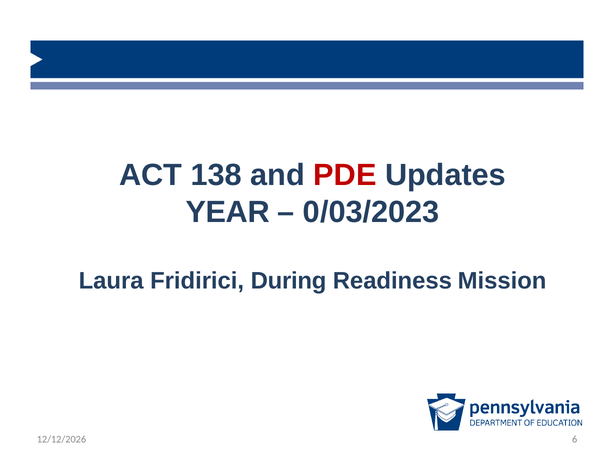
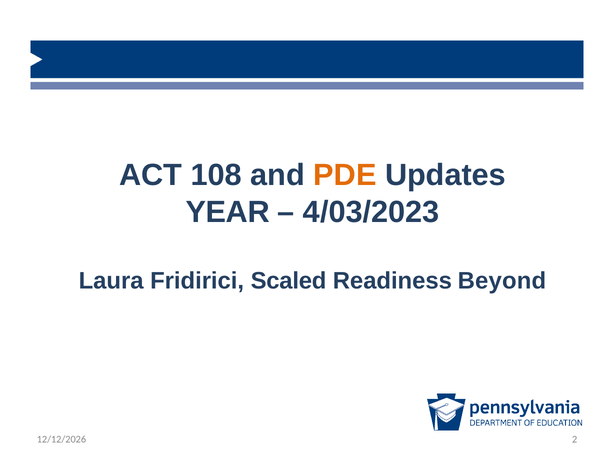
138: 138 -> 108 (216, 175)
PDE colour: red -> orange (345, 175)
0/03/2023: 0/03/2023 -> 4/03/2023 (371, 212)
During: During -> Scaled (289, 281)
Mission: Mission -> Beyond (502, 281)
6: 6 -> 2 (575, 440)
